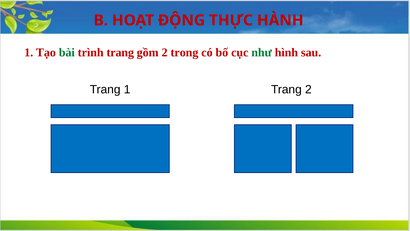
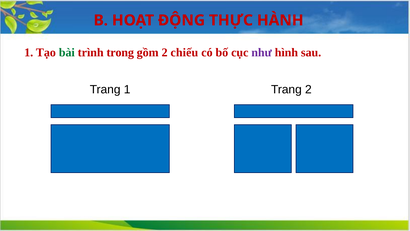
trình trang: trang -> trong (120, 52)
trong: trong -> chiếu (184, 52)
như colour: green -> purple (262, 52)
